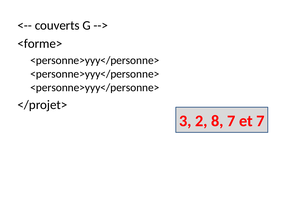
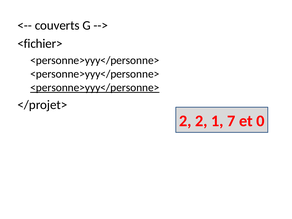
<forme>: <forme> -> <fichier> (40, 44)
<personne>yyy</personne> underline: none -> present (95, 88)
3: 3 -> 2 (185, 121)
8: 8 -> 1 (217, 121)
et 7: 7 -> 0 (260, 121)
